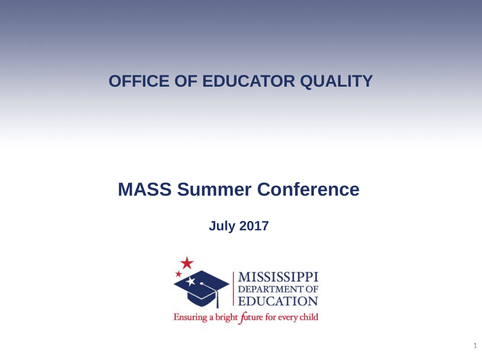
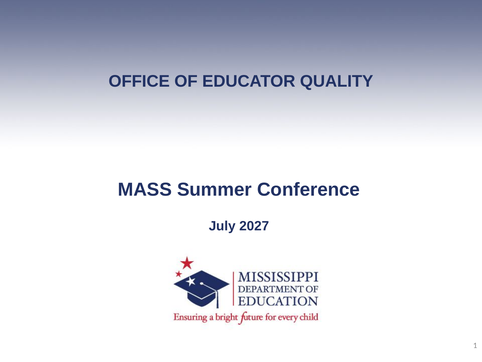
2017: 2017 -> 2027 (254, 226)
